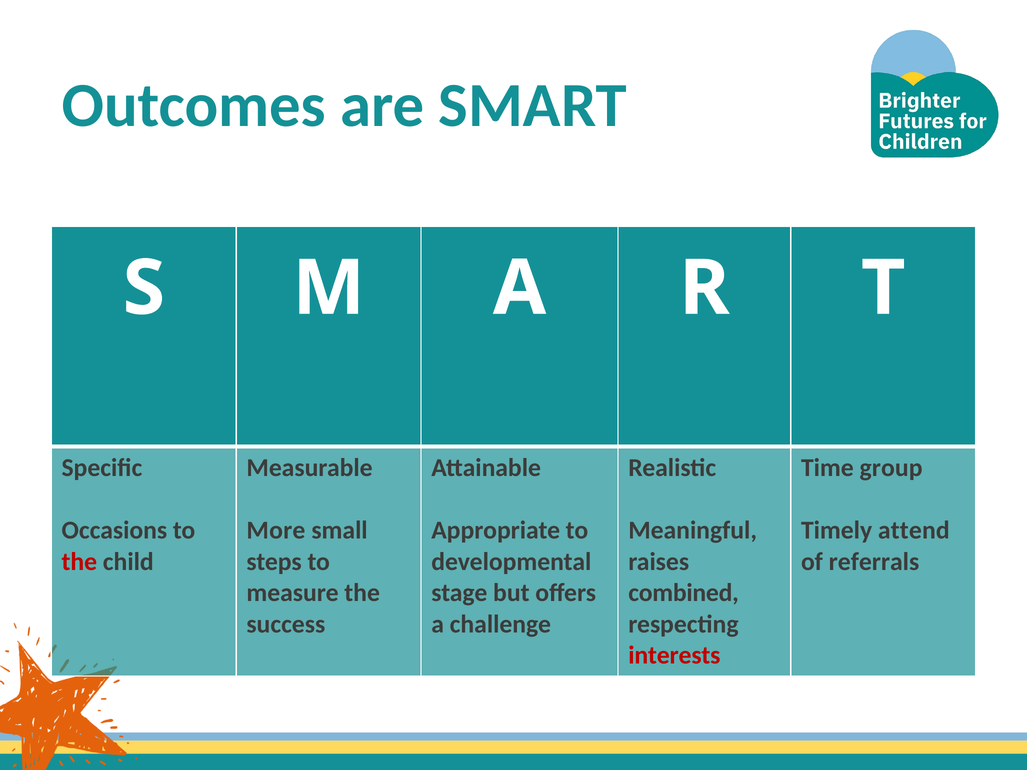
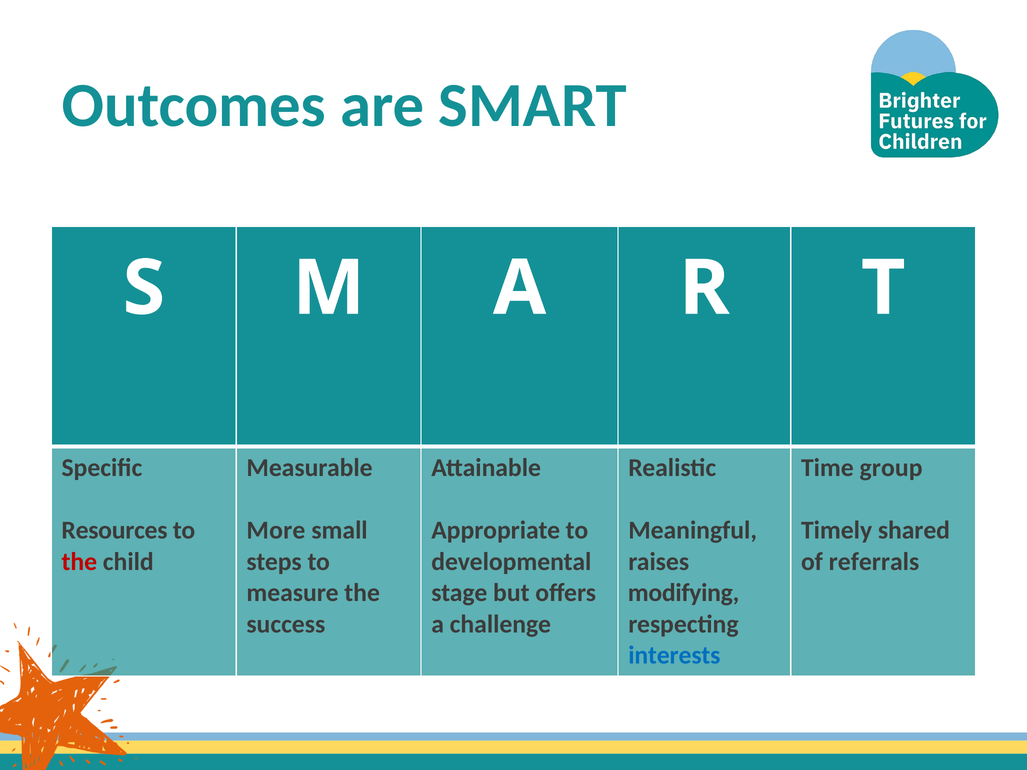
Occasions: Occasions -> Resources (114, 530)
attend: attend -> shared (914, 530)
combined: combined -> modifying (684, 593)
interests colour: red -> blue (674, 656)
